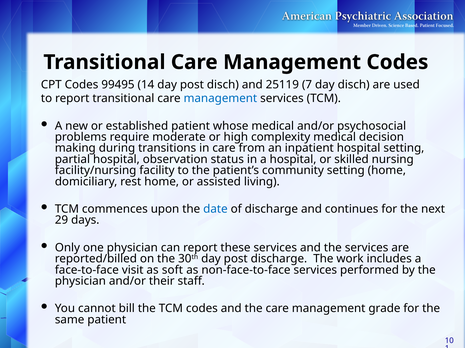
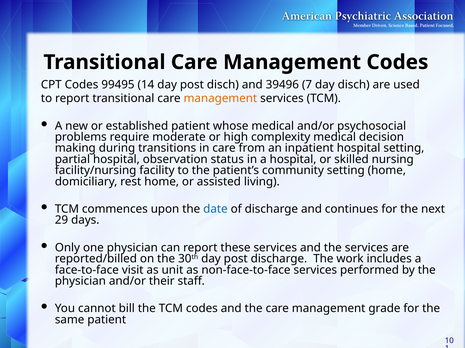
25119: 25119 -> 39496 (282, 85)
management colour: blue -> orange (220, 99)
soft: soft -> unit (172, 270)
